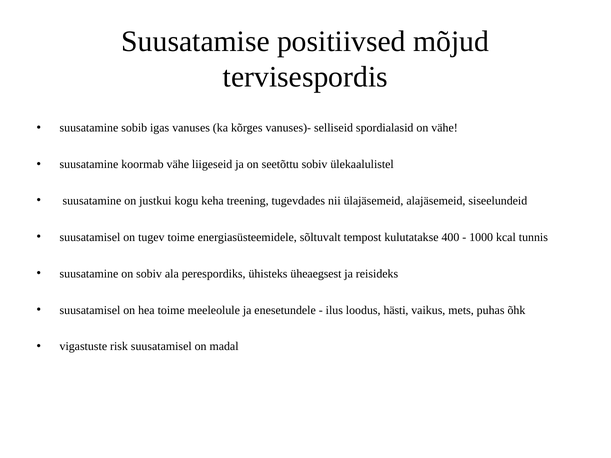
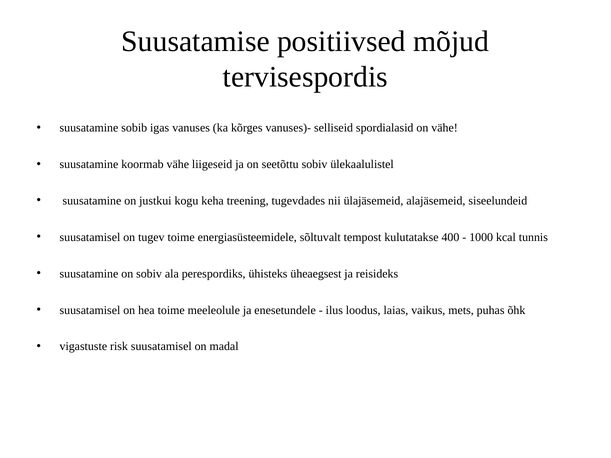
hästi: hästi -> laias (396, 310)
